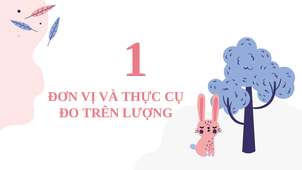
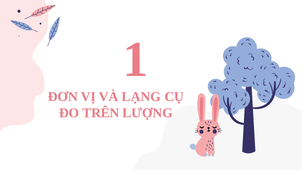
THỰC: THỰC -> LẠNG (141, 97)
